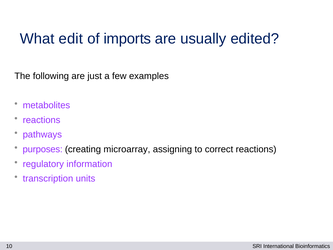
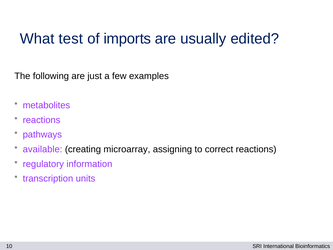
edit: edit -> test (71, 39)
purposes: purposes -> available (43, 149)
